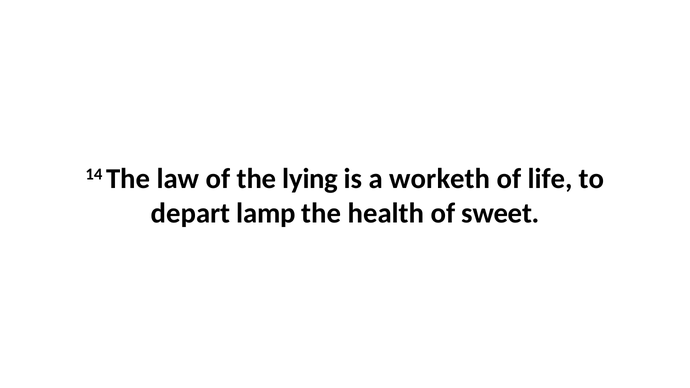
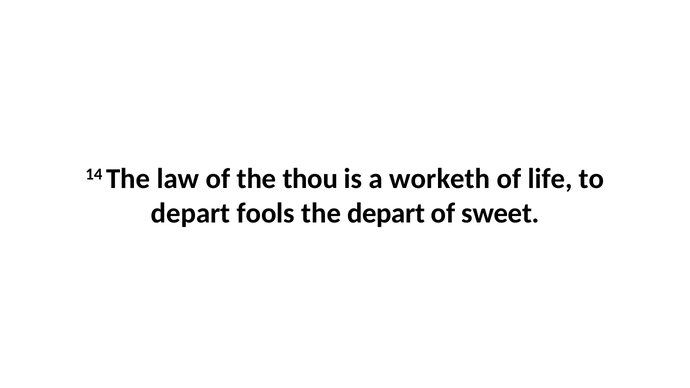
lying: lying -> thou (310, 179)
lamp: lamp -> fools (266, 213)
the health: health -> depart (386, 213)
